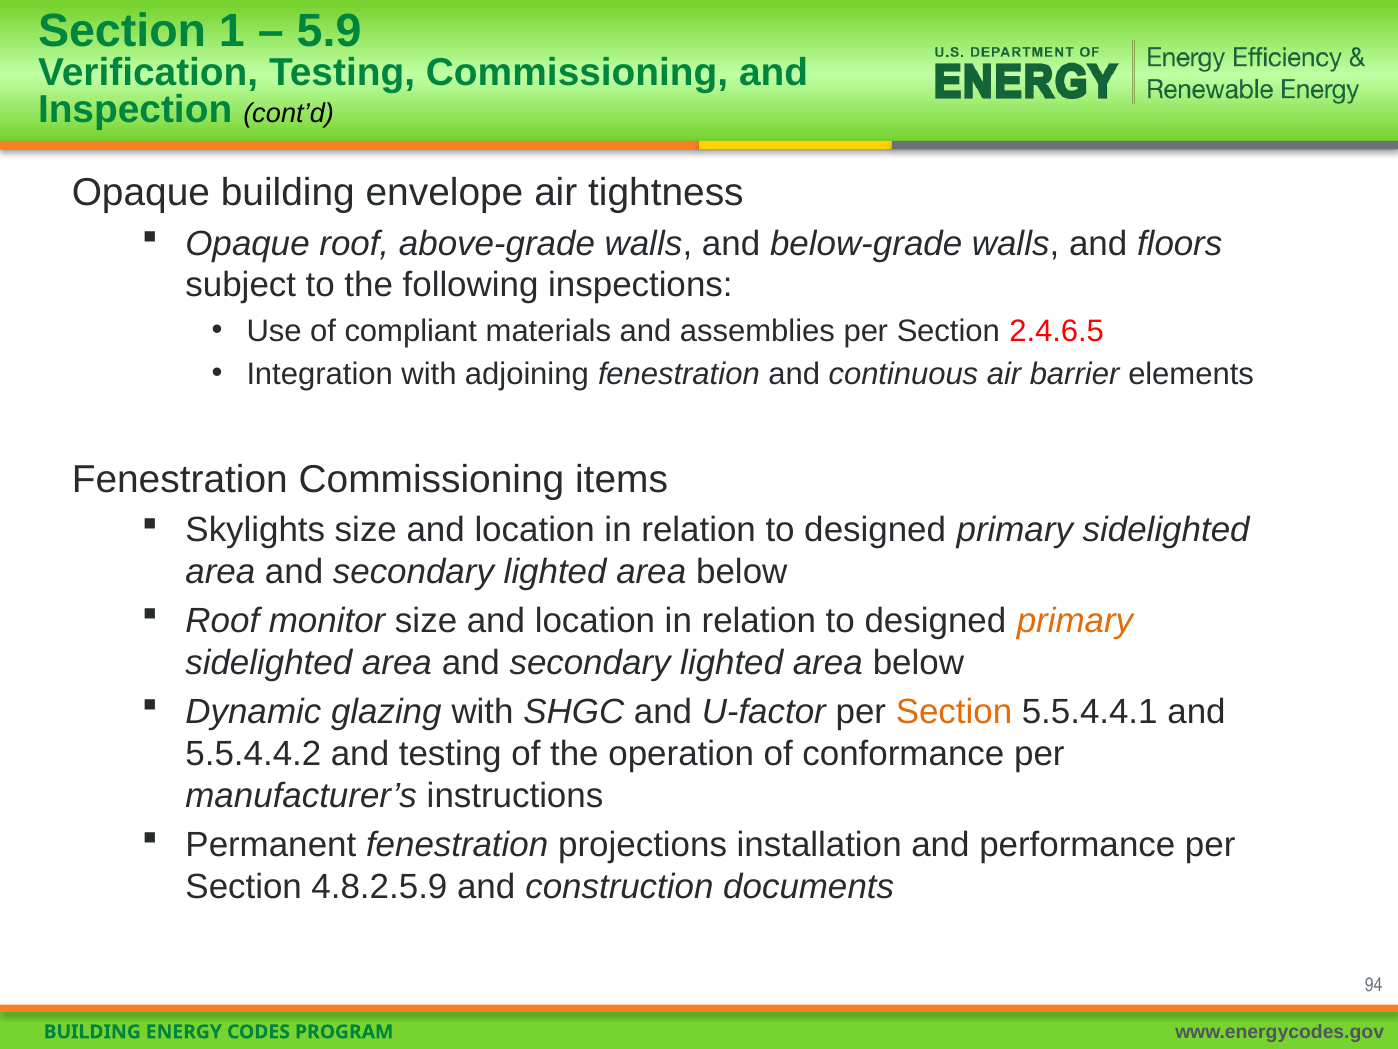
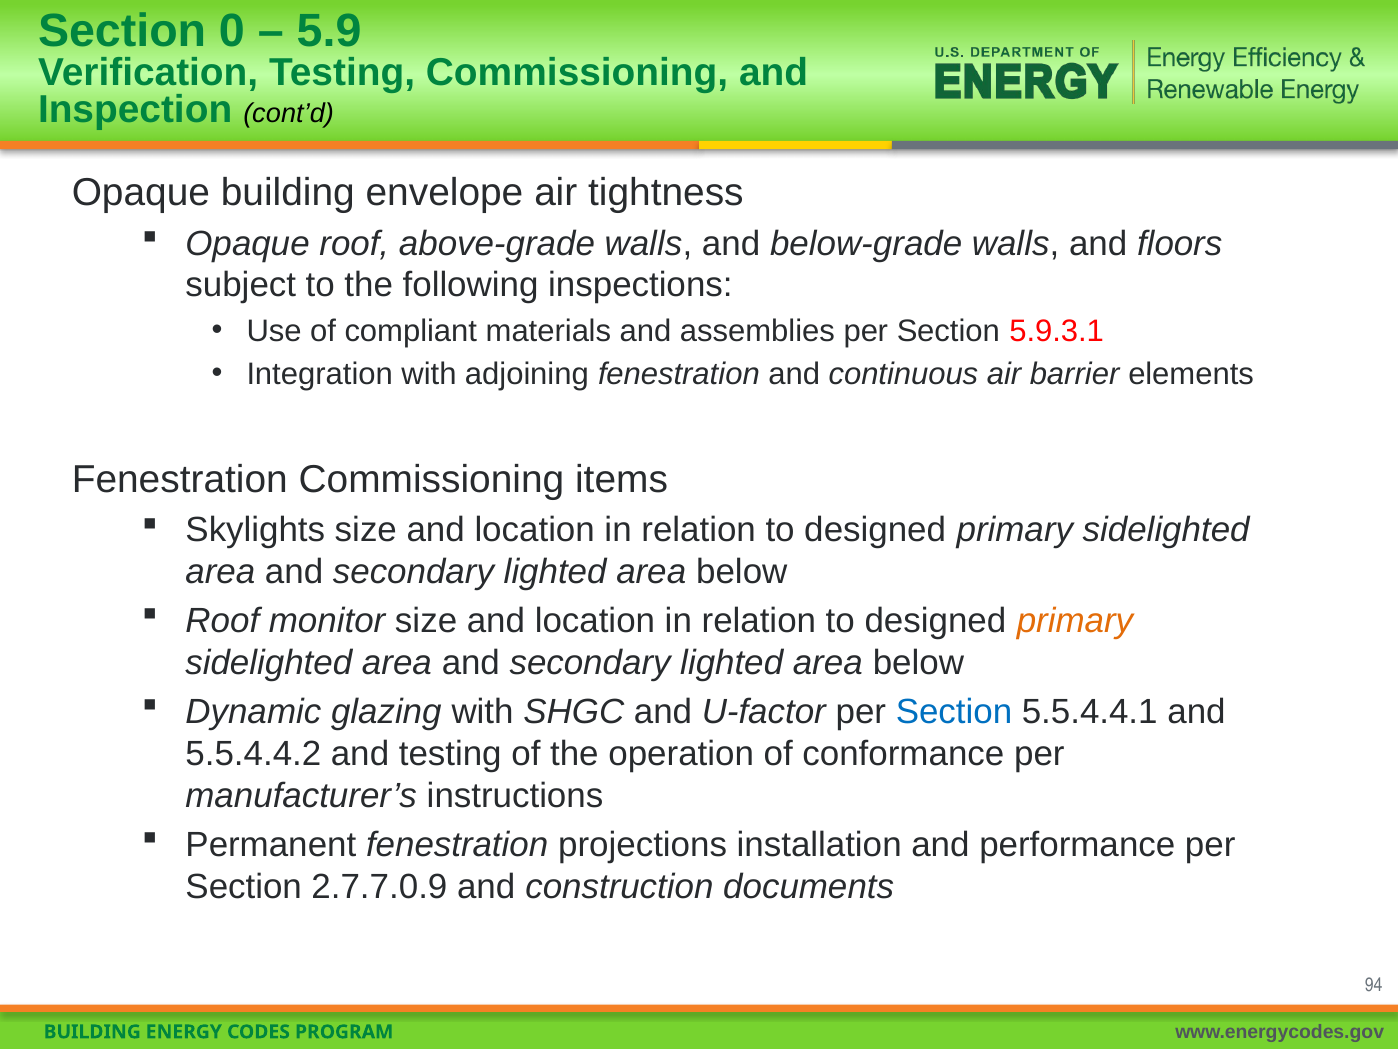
1: 1 -> 0 (232, 31)
2.4.6.5: 2.4.6.5 -> 5.9.3.1 (1057, 331)
Section colour: orange -> blue (954, 712)
4.8.2.5.9: 4.8.2.5.9 -> 2.7.7.0.9 (379, 886)
